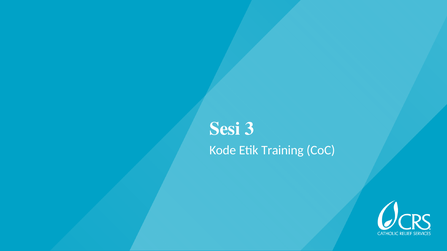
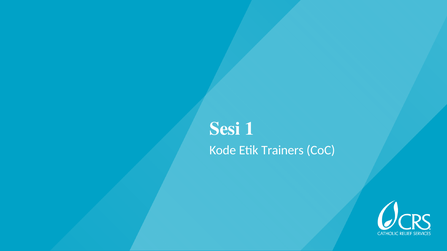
3: 3 -> 1 (250, 129)
Training: Training -> Trainers (282, 150)
